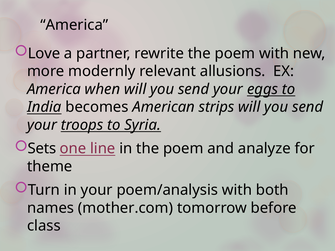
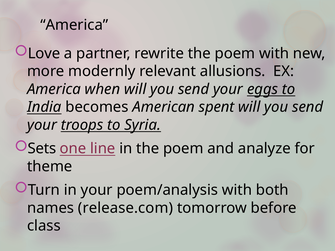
strips: strips -> spent (217, 107)
mother.com: mother.com -> release.com (125, 208)
